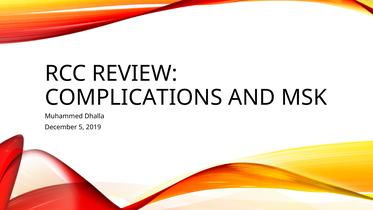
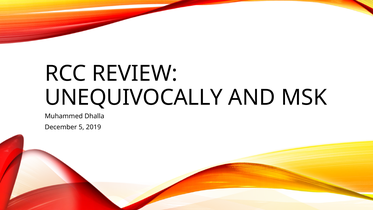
COMPLICATIONS: COMPLICATIONS -> UNEQUIVOCALLY (134, 97)
